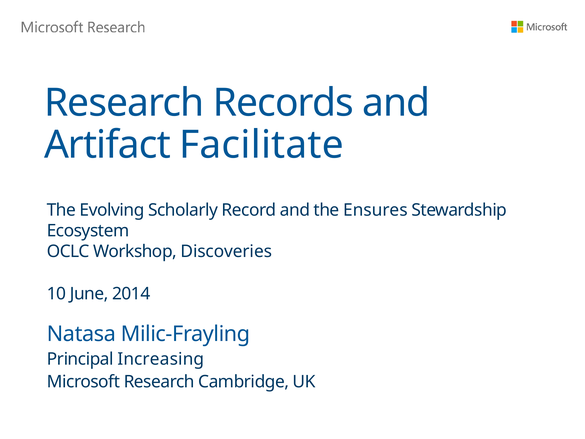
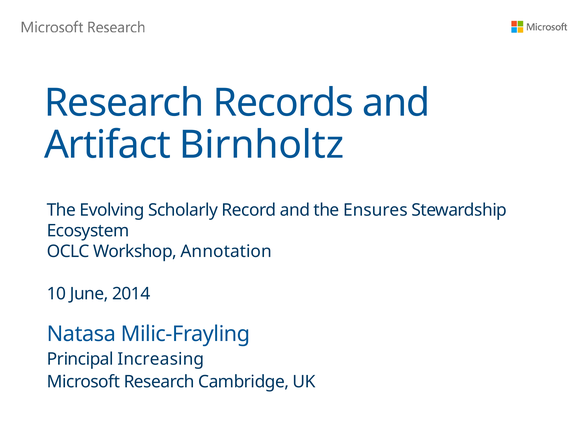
Facilitate: Facilitate -> Birnholtz (262, 145)
Discoveries: Discoveries -> Annotation (226, 251)
